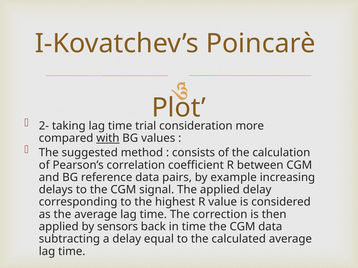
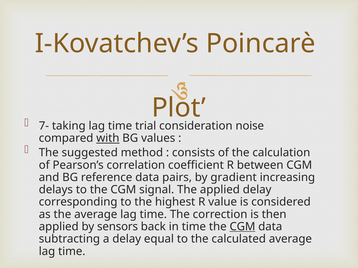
2-: 2- -> 7- (44, 126)
more: more -> noise (250, 126)
example: example -> gradient (234, 178)
CGM underline: none -> present (242, 227)
